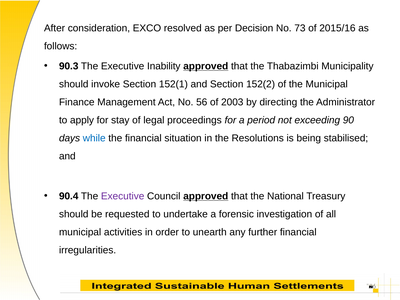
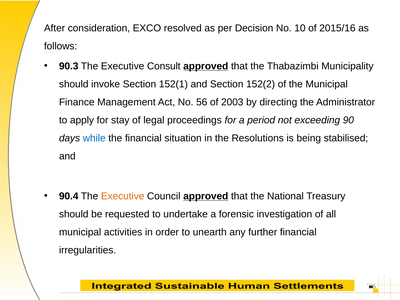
73: 73 -> 10 (300, 28)
Inability: Inability -> Consult (164, 66)
Executive colour: purple -> orange (123, 196)
